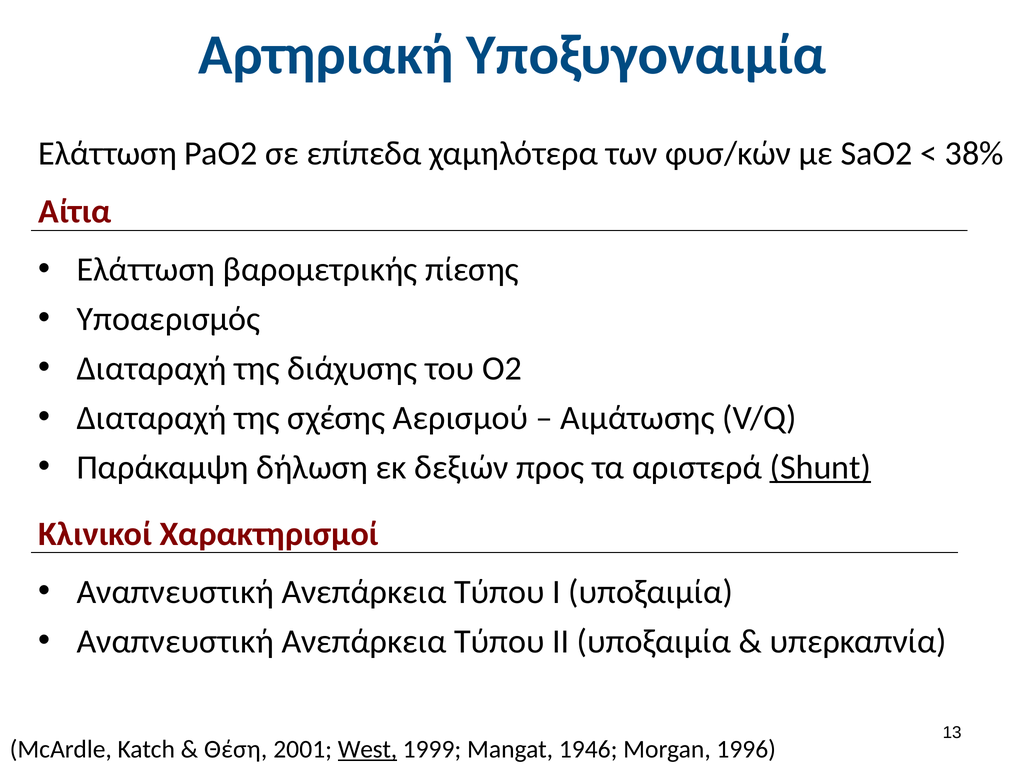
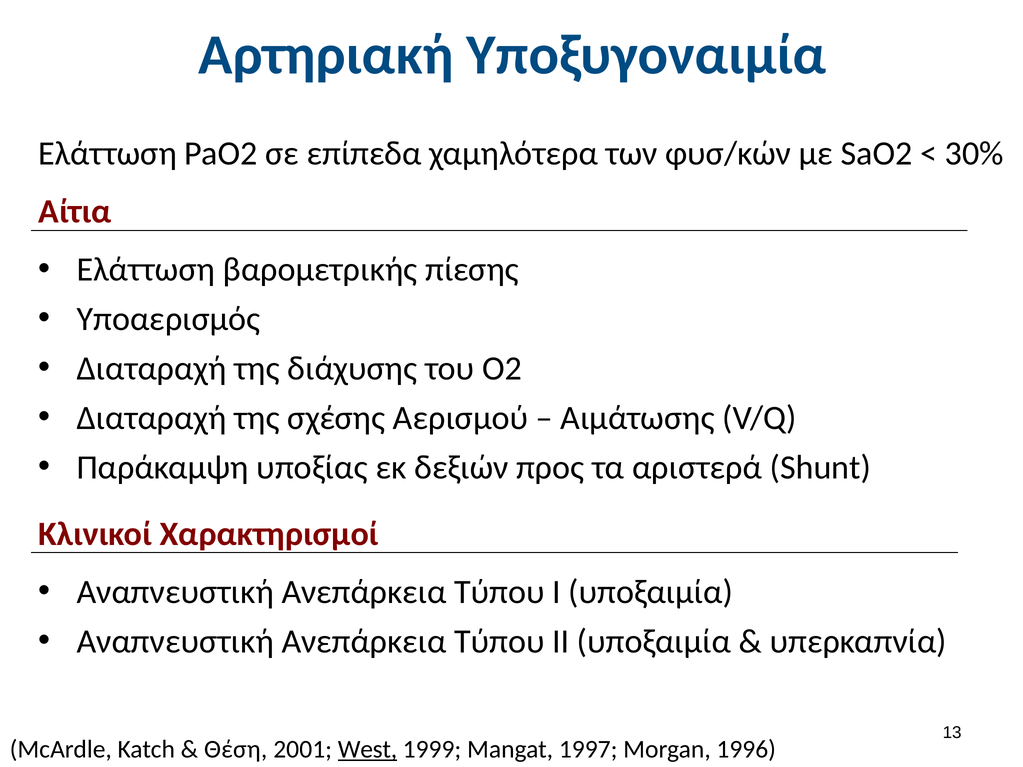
38%: 38% -> 30% (974, 154)
δήλωση: δήλωση -> υποξίας (312, 468)
Shunt underline: present -> none (820, 468)
1946: 1946 -> 1997 (588, 749)
